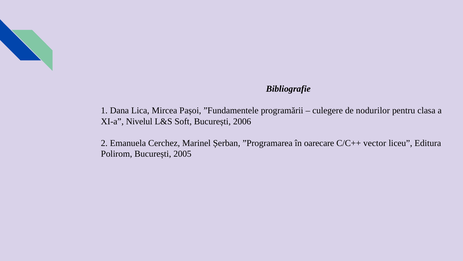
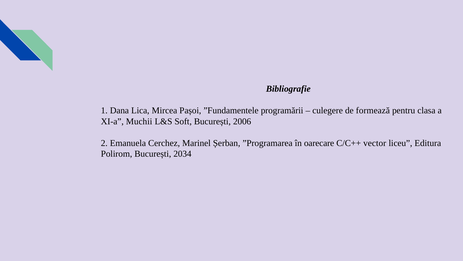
nodurilor: nodurilor -> formează (373, 110)
Nivelul: Nivelul -> Muchii (139, 121)
2005: 2005 -> 2034 (182, 154)
